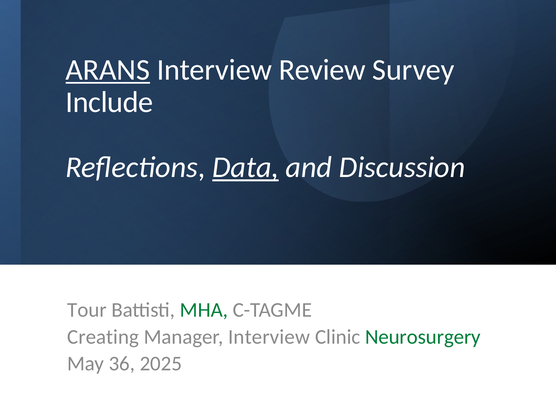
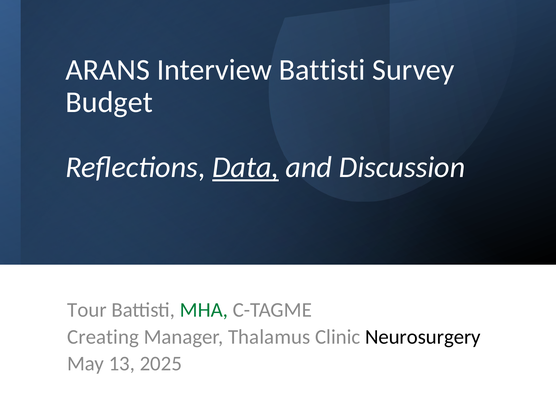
ARANS underline: present -> none (108, 70)
Interview Review: Review -> Battisti (322, 70)
Include: Include -> Budget (109, 102)
Manager Interview: Interview -> Thalamus (269, 337)
Neurosurgery colour: green -> black (423, 337)
36: 36 -> 13 (122, 364)
